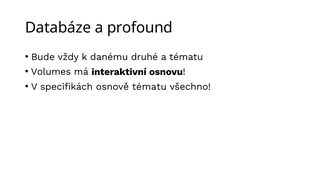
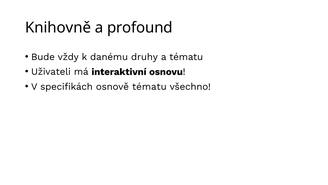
Databáze: Databáze -> Knihovně (58, 28)
druhé: druhé -> druhy (144, 57)
Volumes: Volumes -> Uživateli (51, 72)
